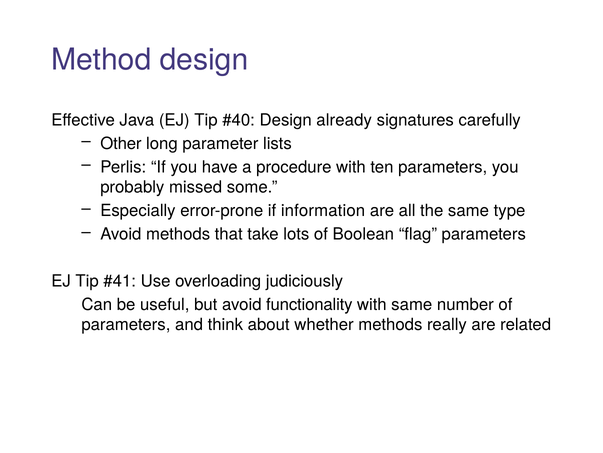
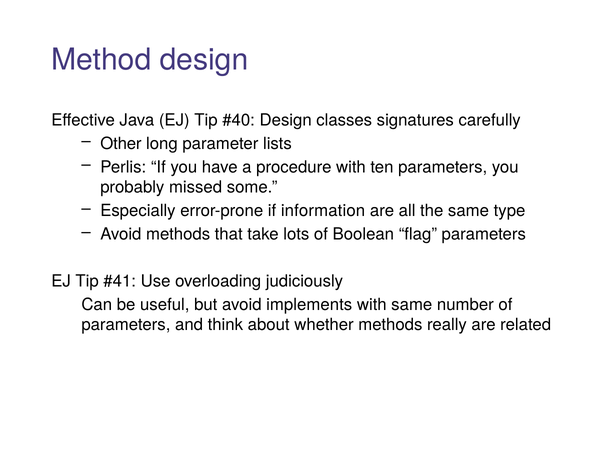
already: already -> classes (344, 120)
functionality: functionality -> implements (309, 304)
